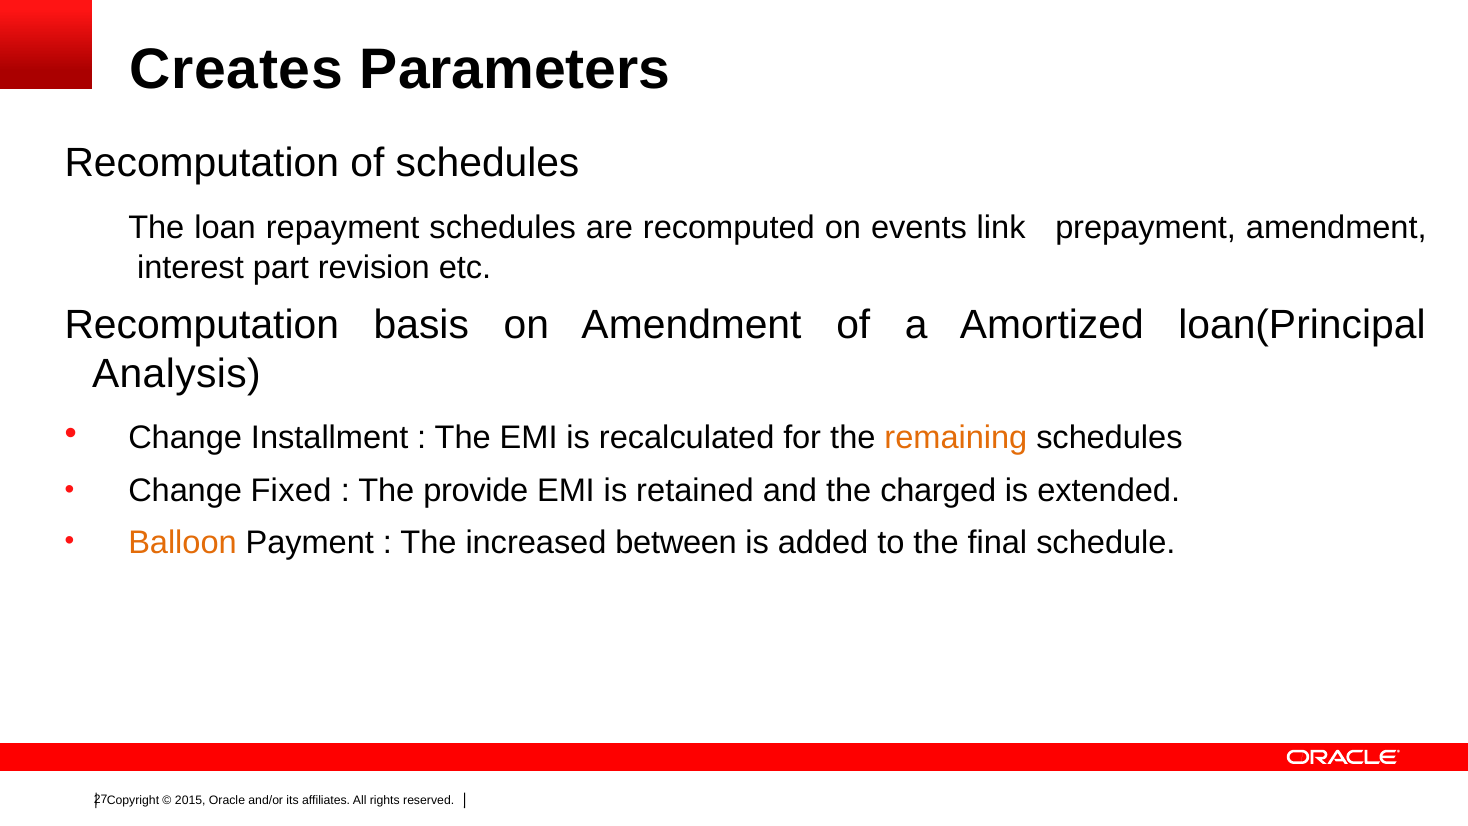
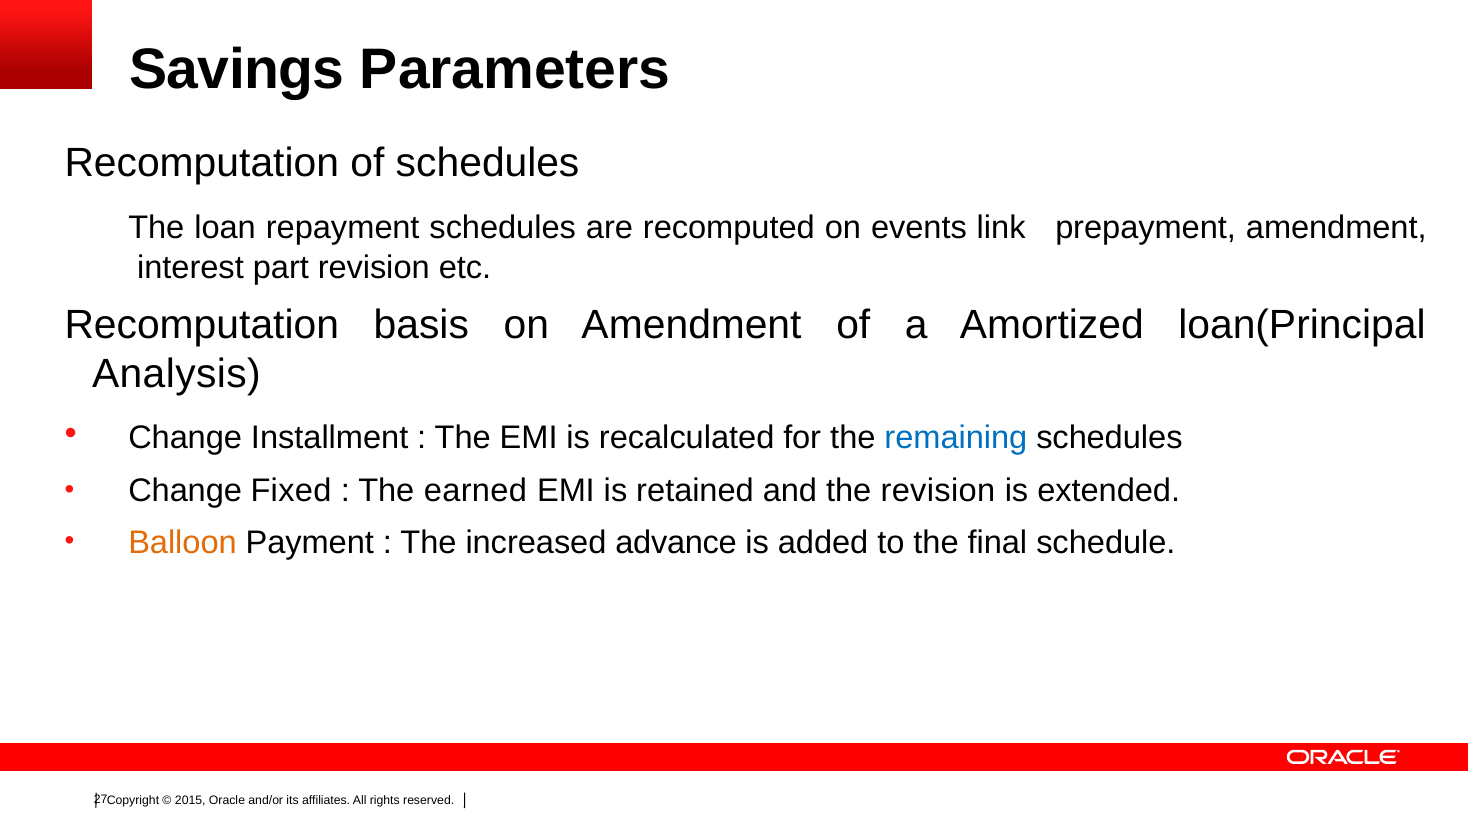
Creates: Creates -> Savings (237, 70)
remaining colour: orange -> blue (956, 438)
provide: provide -> earned (475, 491)
the charged: charged -> revision (938, 491)
between: between -> advance (676, 542)
